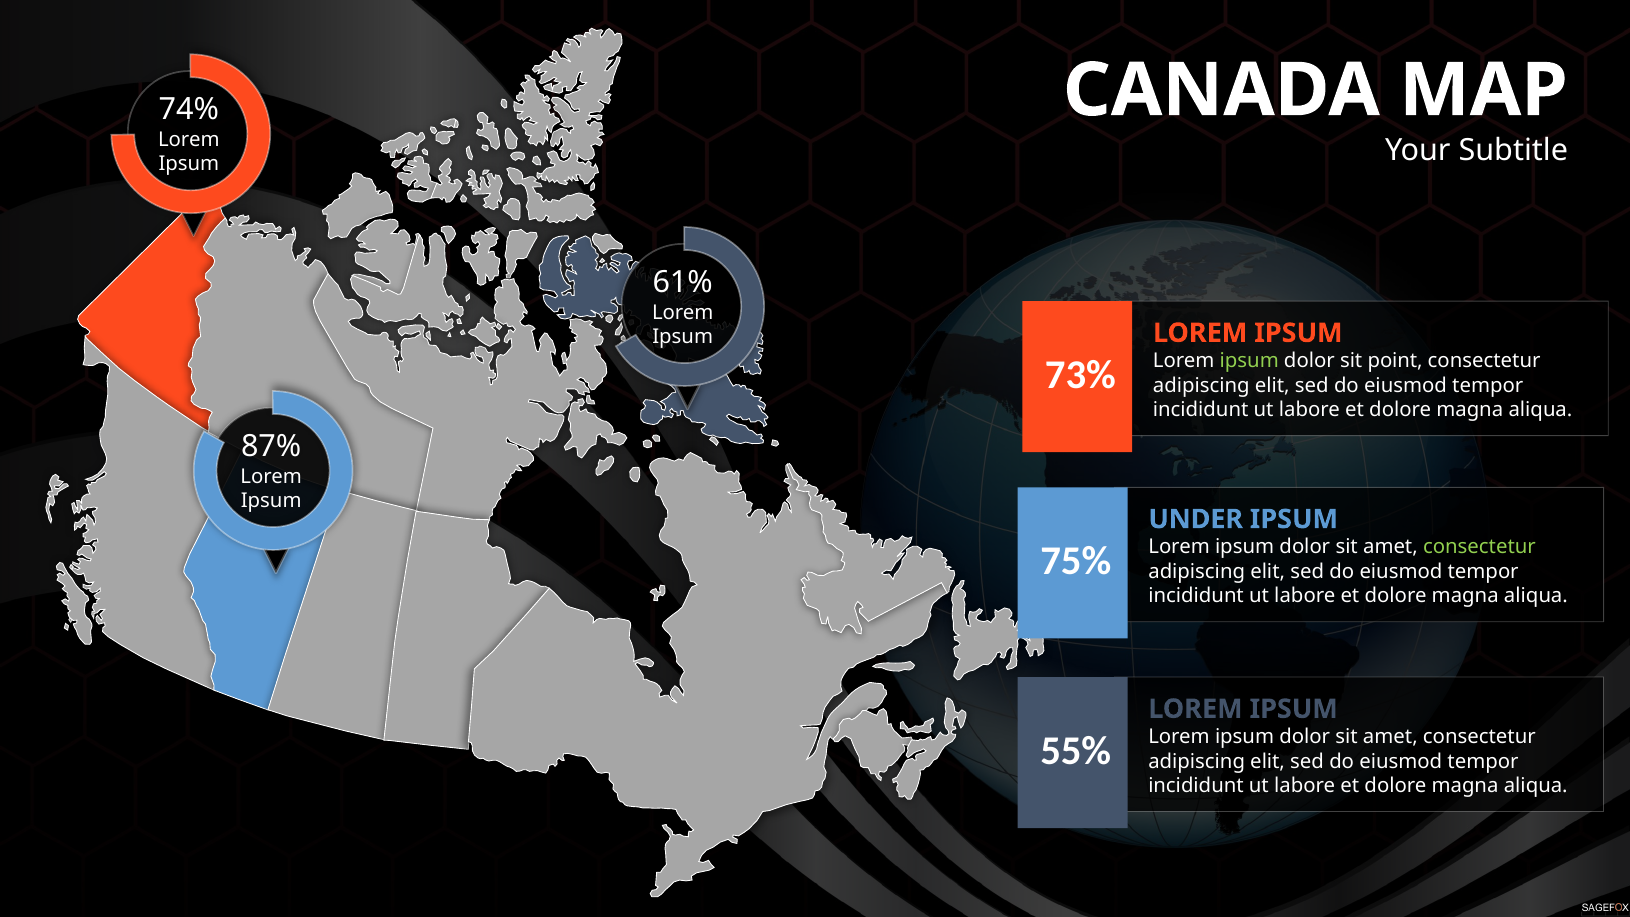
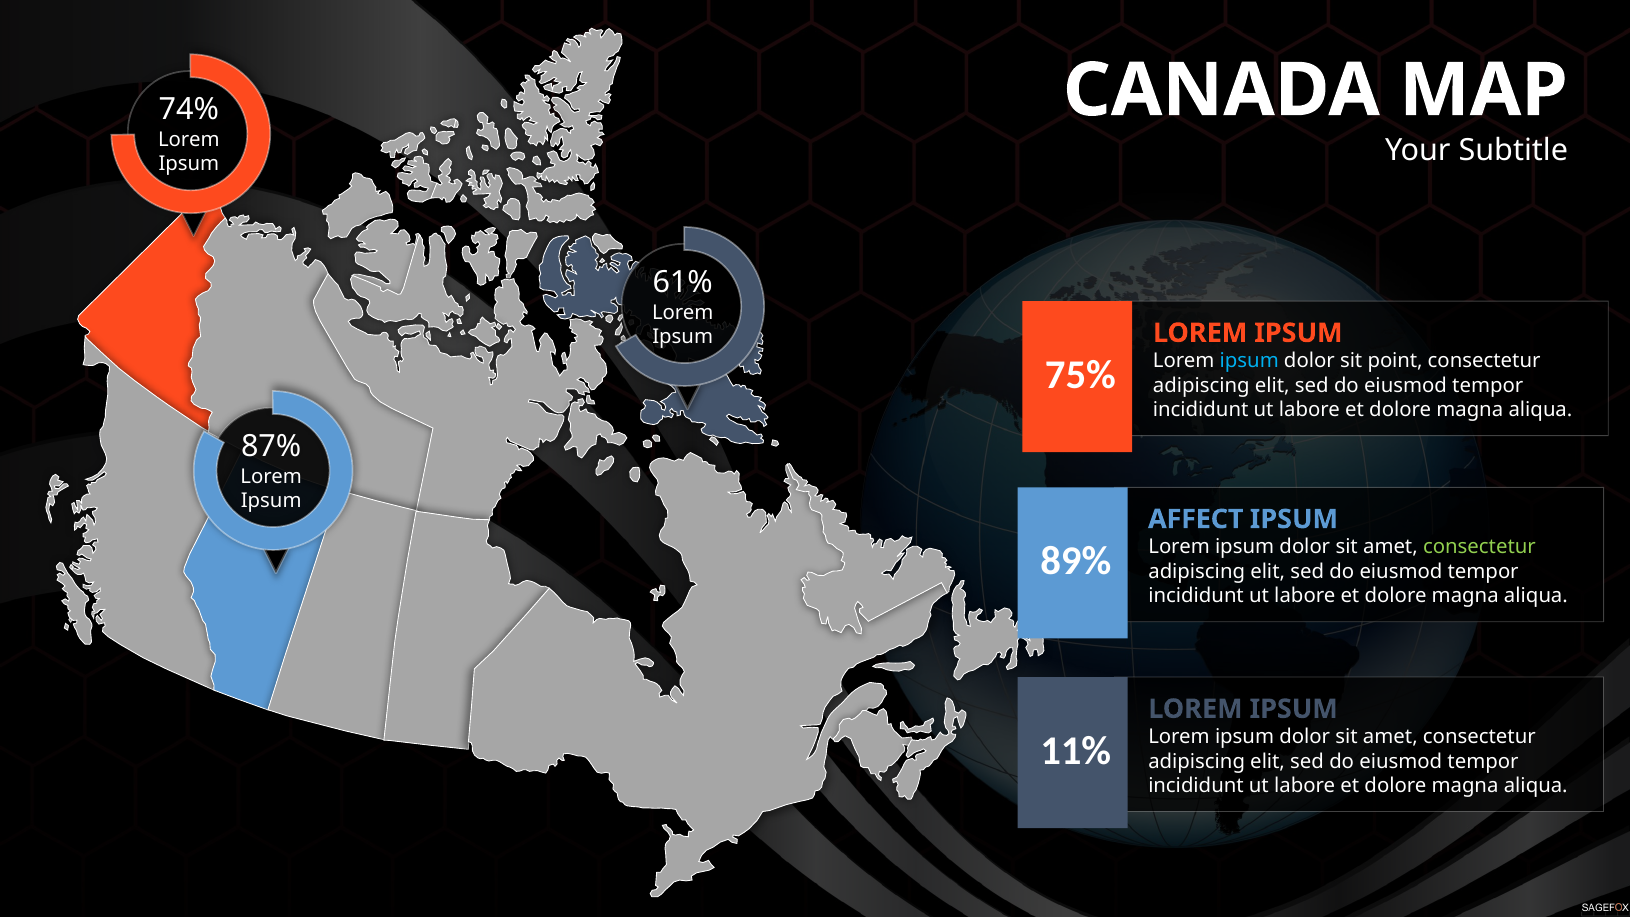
ipsum colour: light green -> light blue (1249, 361)
73%: 73% -> 75% (1080, 375)
UNDER: UNDER -> AFFECT (1196, 519)
75%: 75% -> 89% (1076, 561)
55%: 55% -> 11% (1076, 751)
